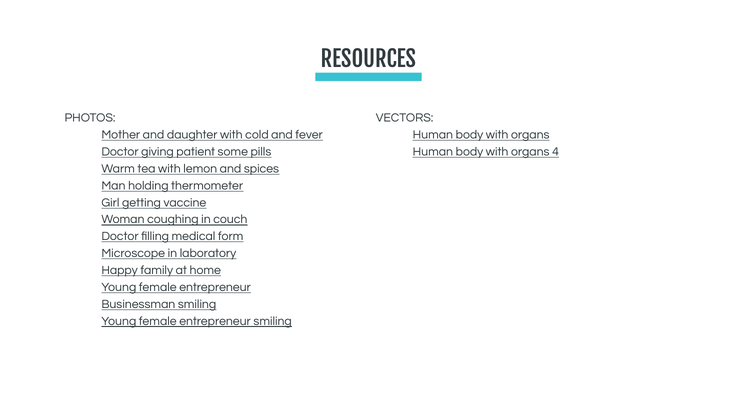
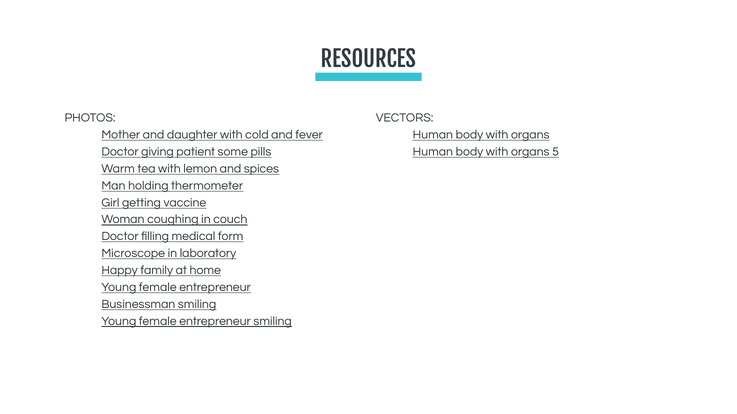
4: 4 -> 5 (556, 152)
